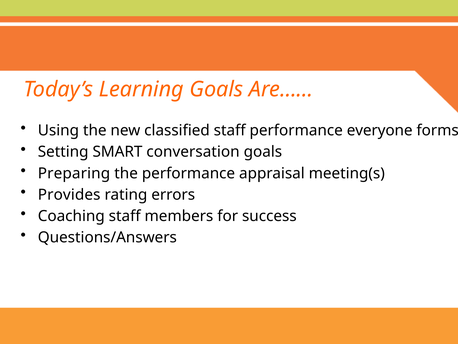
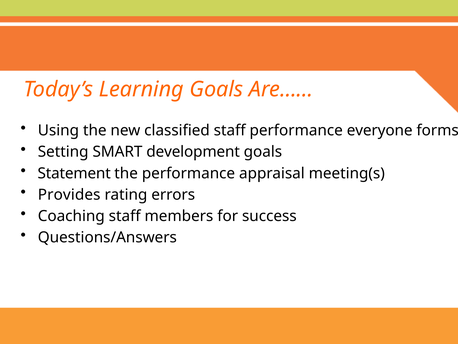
conversation: conversation -> development (193, 152)
Preparing: Preparing -> Statement (74, 173)
